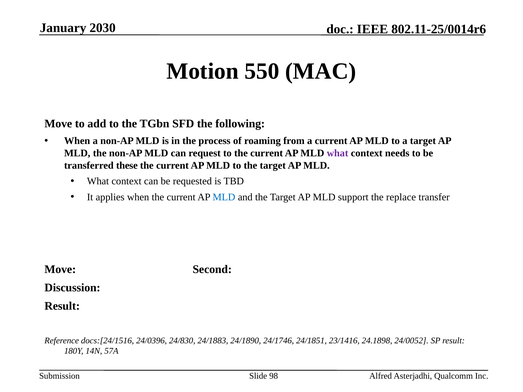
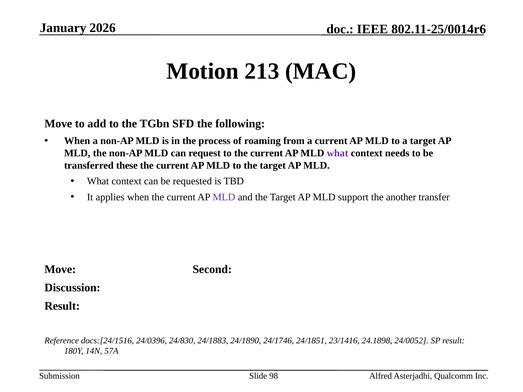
2030: 2030 -> 2026 (103, 28)
550: 550 -> 213 (262, 71)
MLD colour: blue -> purple (224, 197)
replace: replace -> another (401, 197)
